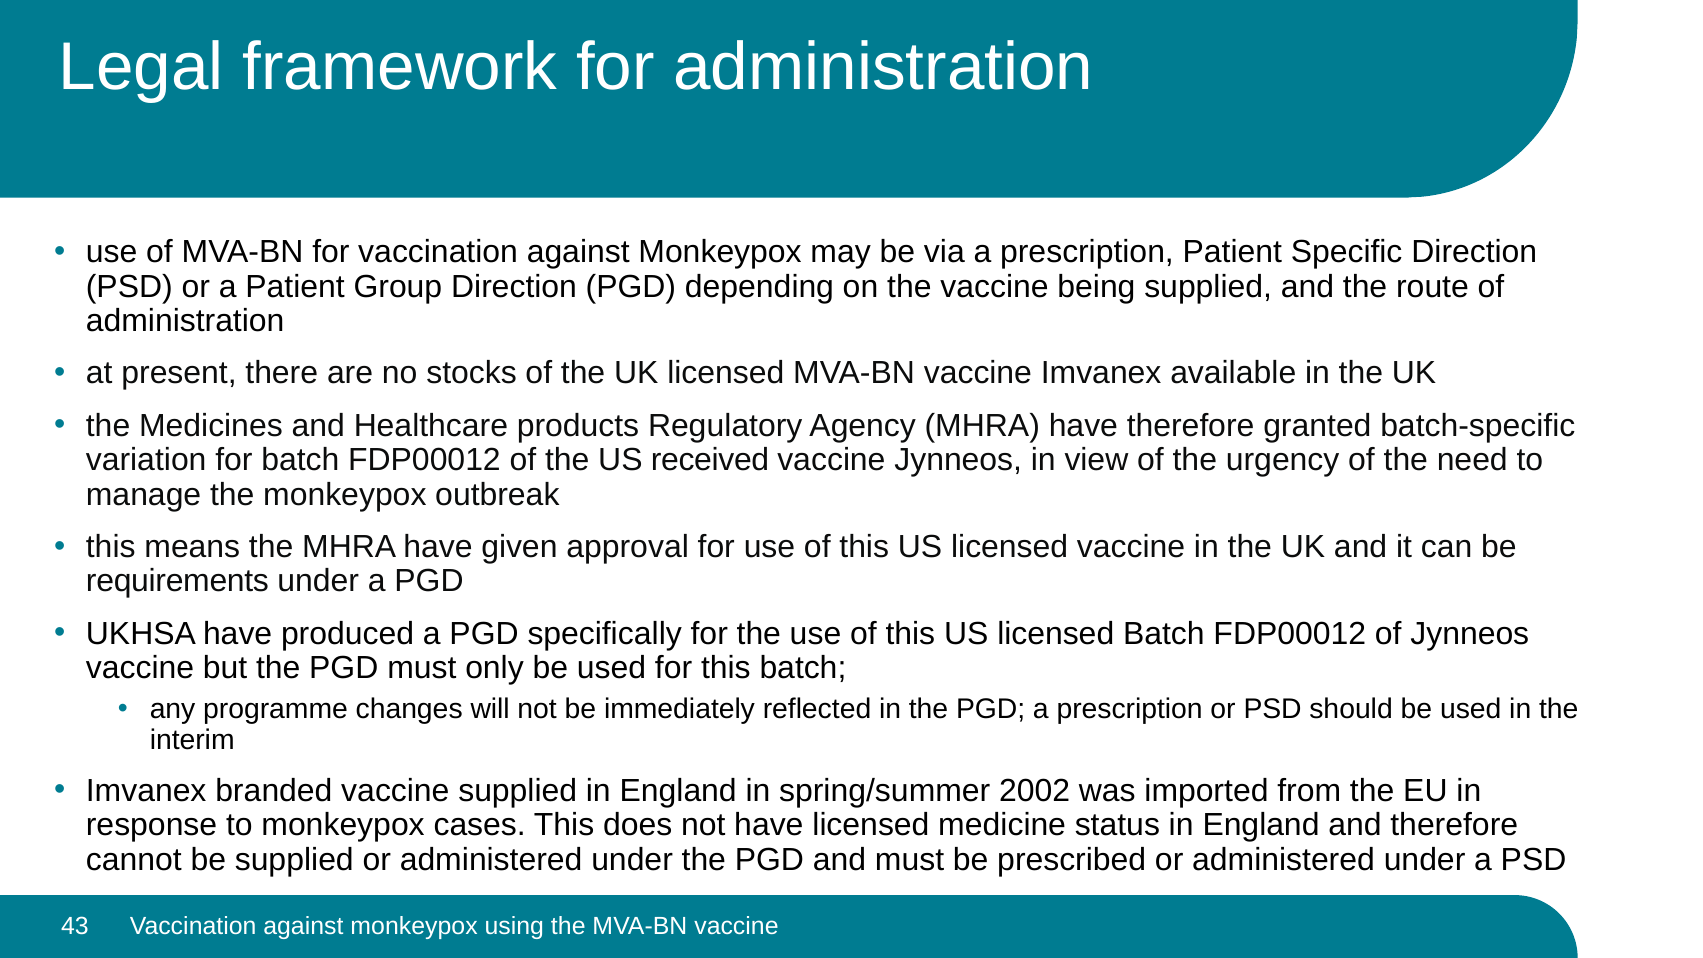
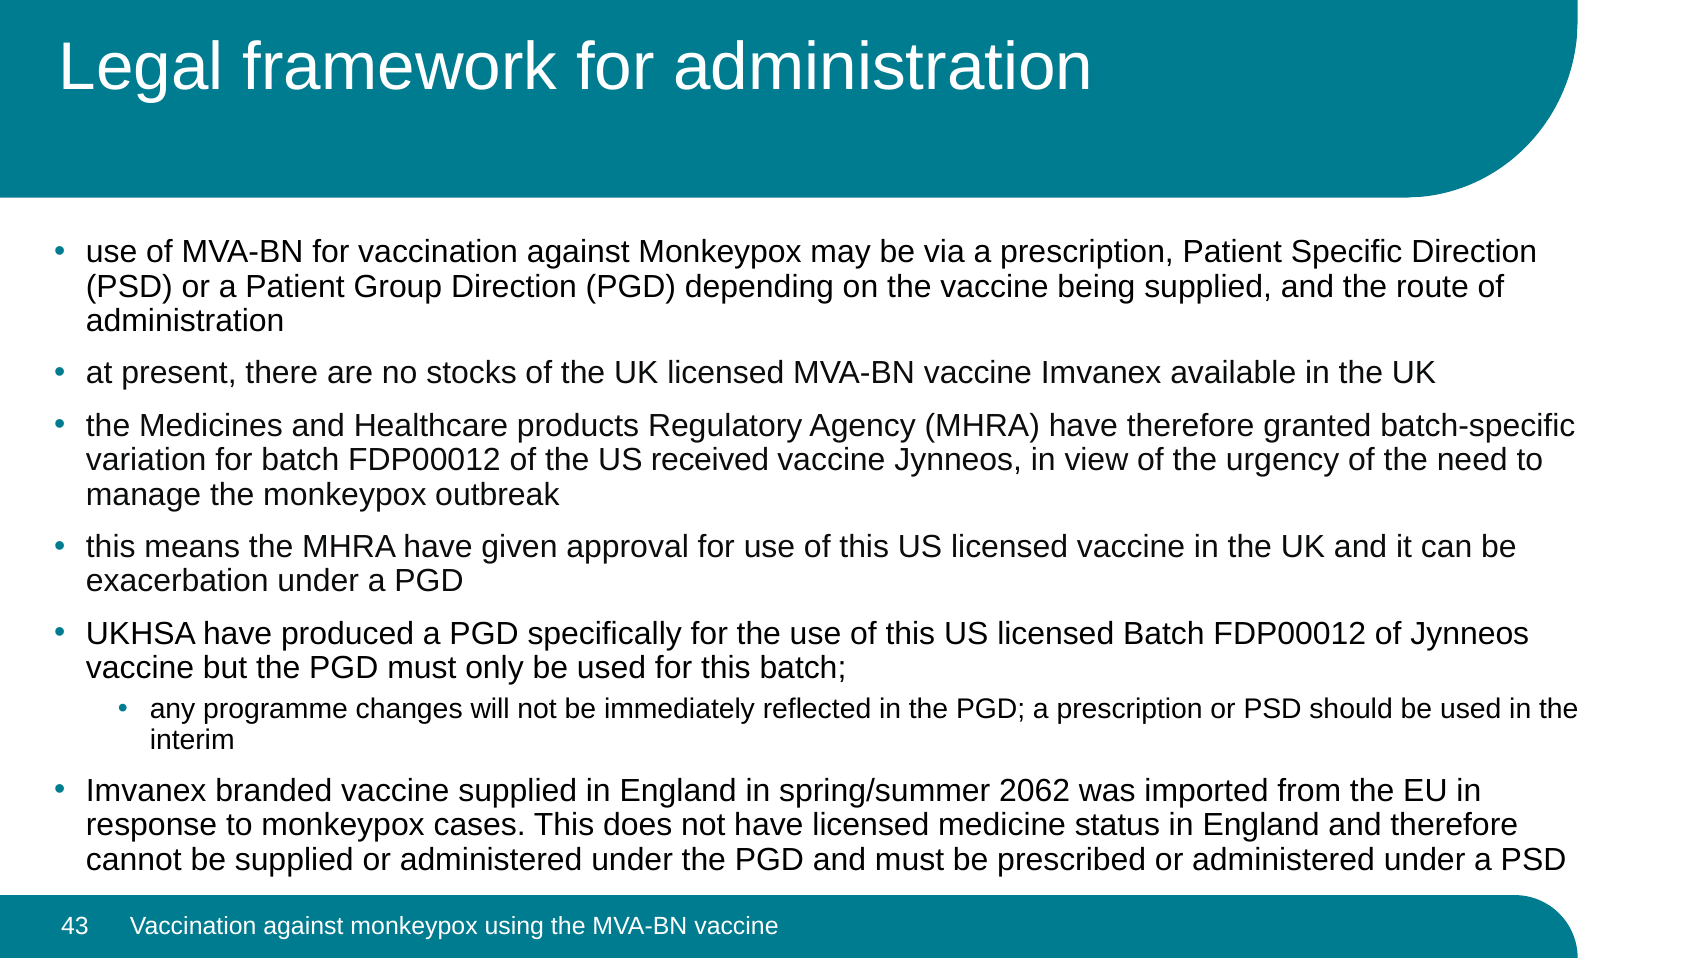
requirements: requirements -> exacerbation (177, 581)
2002: 2002 -> 2062 (1035, 790)
